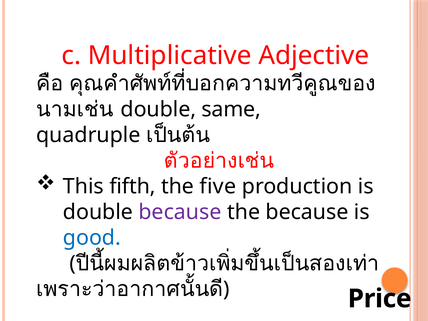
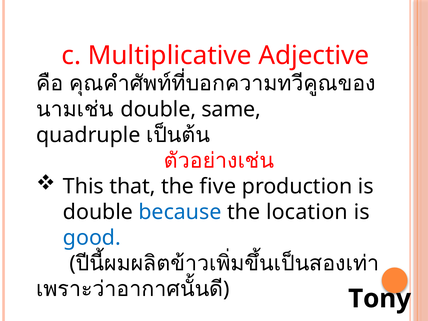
fifth: fifth -> that (132, 186)
because colour: purple -> blue (180, 212)
the because: because -> location (307, 212)
Price: Price -> Tony (380, 299)
